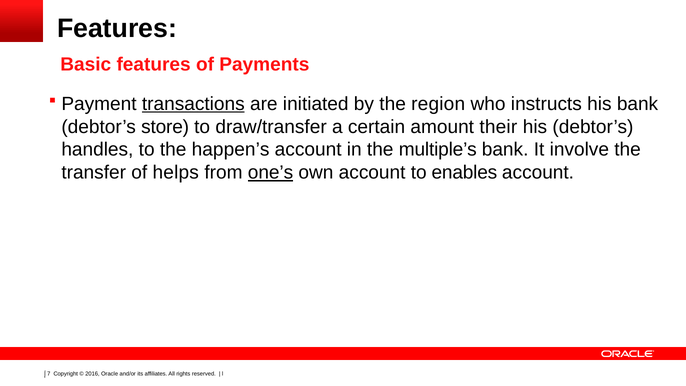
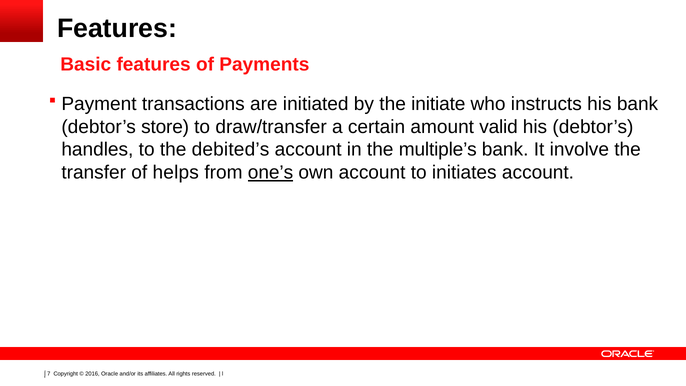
transactions underline: present -> none (193, 104)
region: region -> initiate (438, 104)
their: their -> valid (499, 127)
happen’s: happen’s -> debited’s (231, 150)
enables: enables -> initiates (464, 173)
